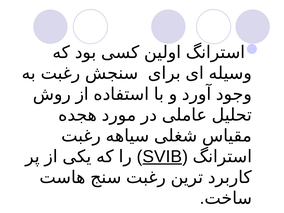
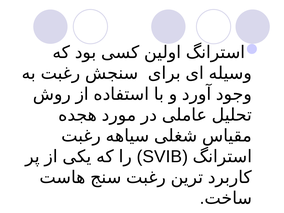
SVIB underline: present -> none (162, 157)
